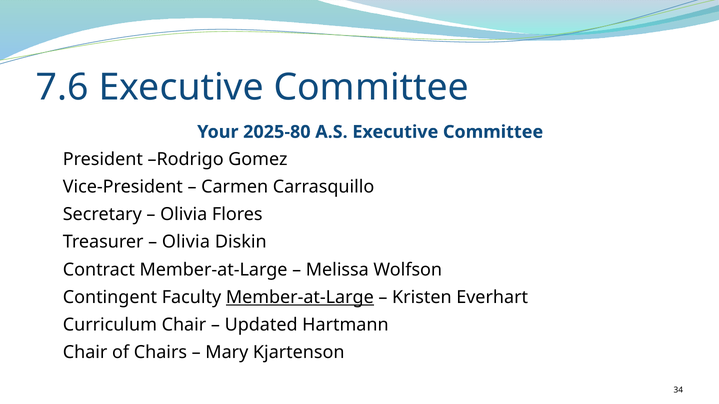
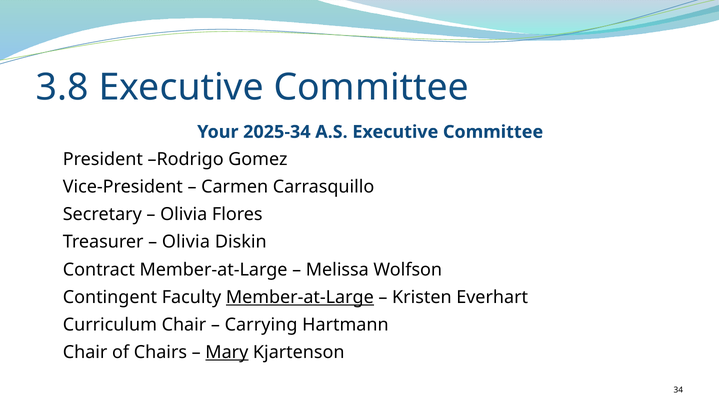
7.6: 7.6 -> 3.8 (62, 87)
2025-80: 2025-80 -> 2025-34 (277, 132)
Updated: Updated -> Carrying (261, 325)
Mary underline: none -> present (227, 353)
